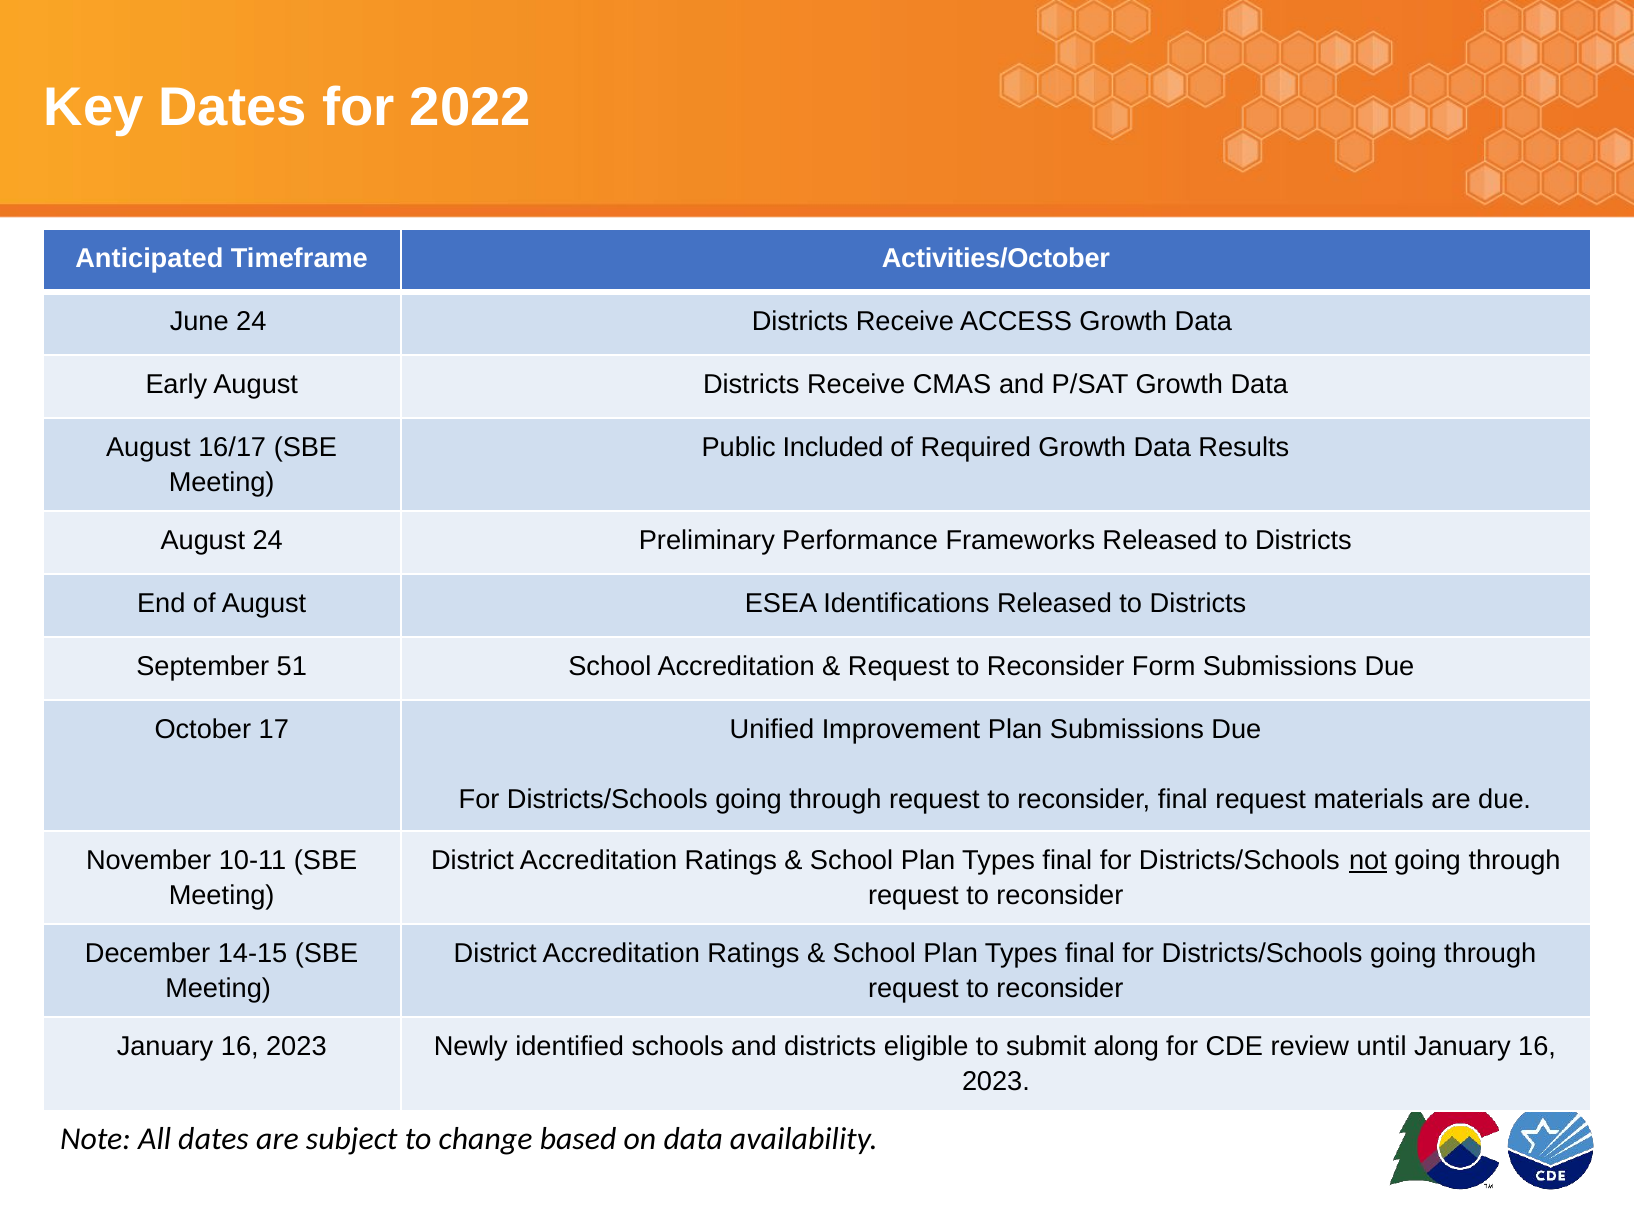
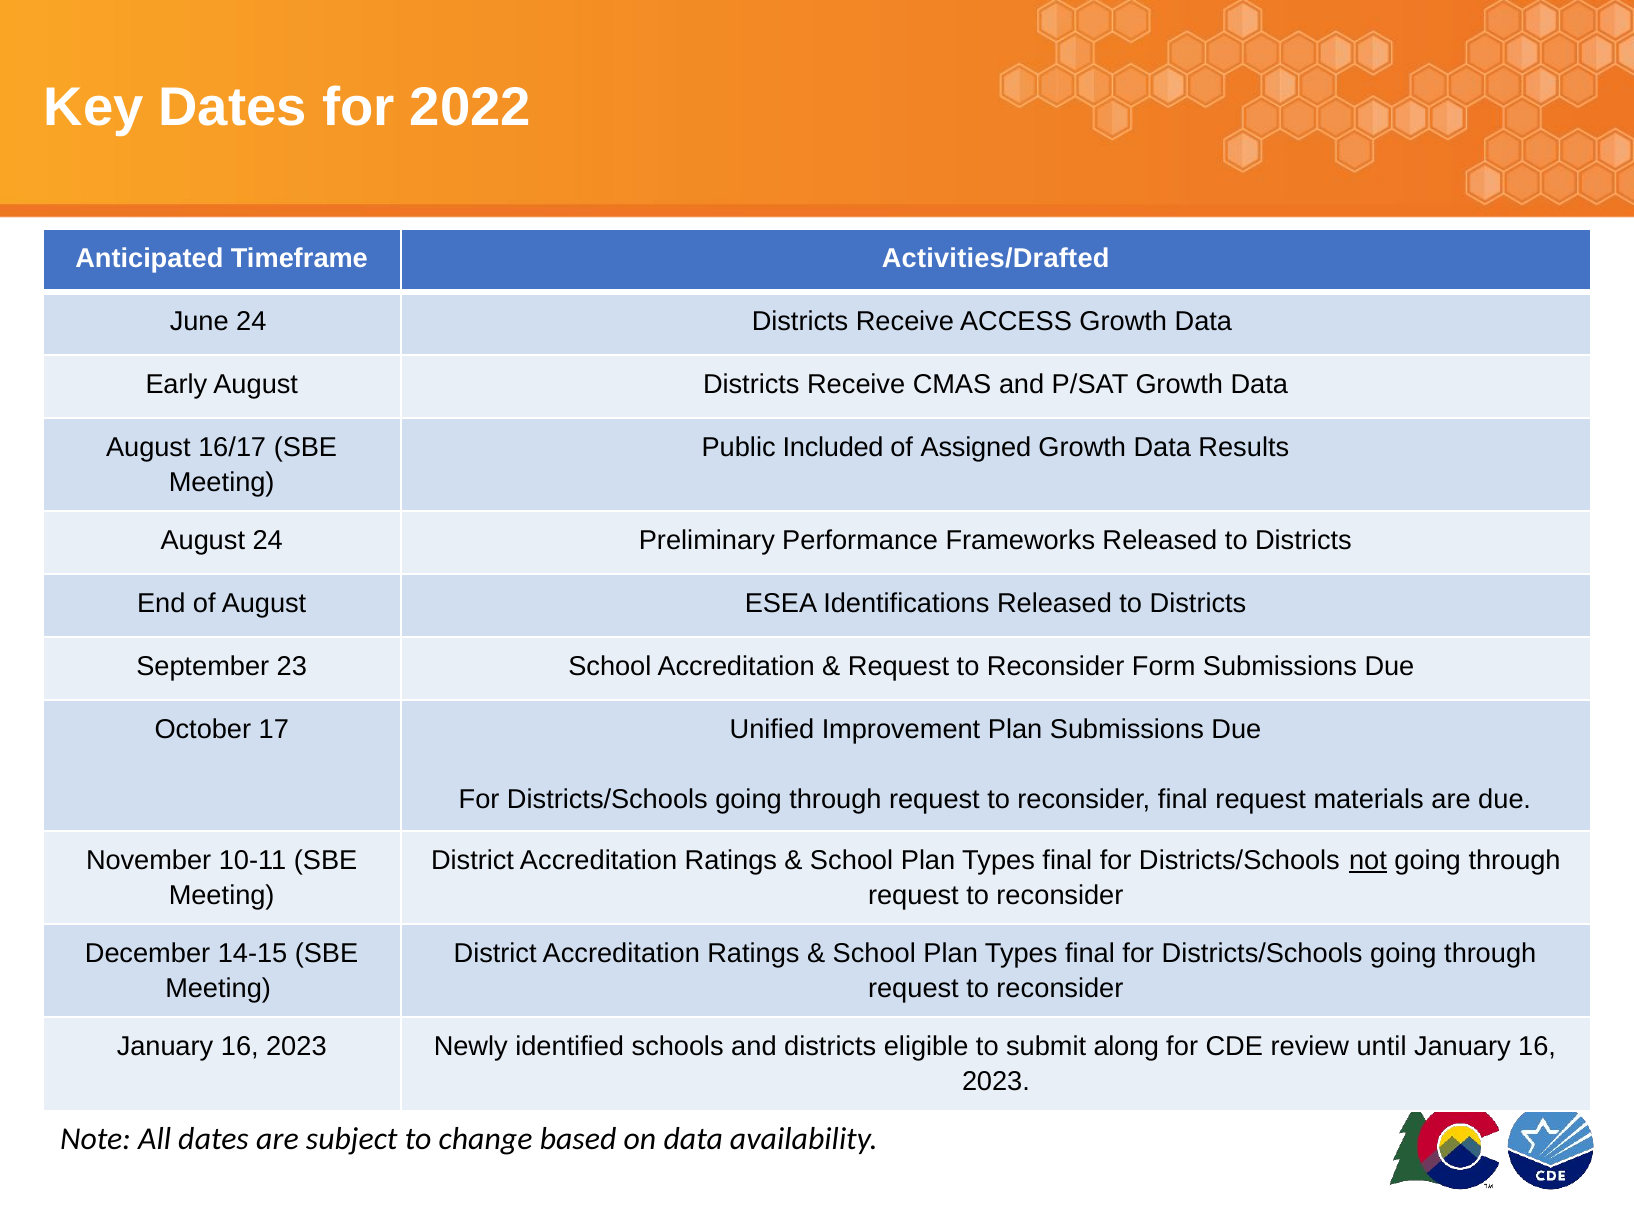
Activities/October: Activities/October -> Activities/Drafted (996, 259)
Required: Required -> Assigned (976, 447)
51: 51 -> 23 (292, 667)
